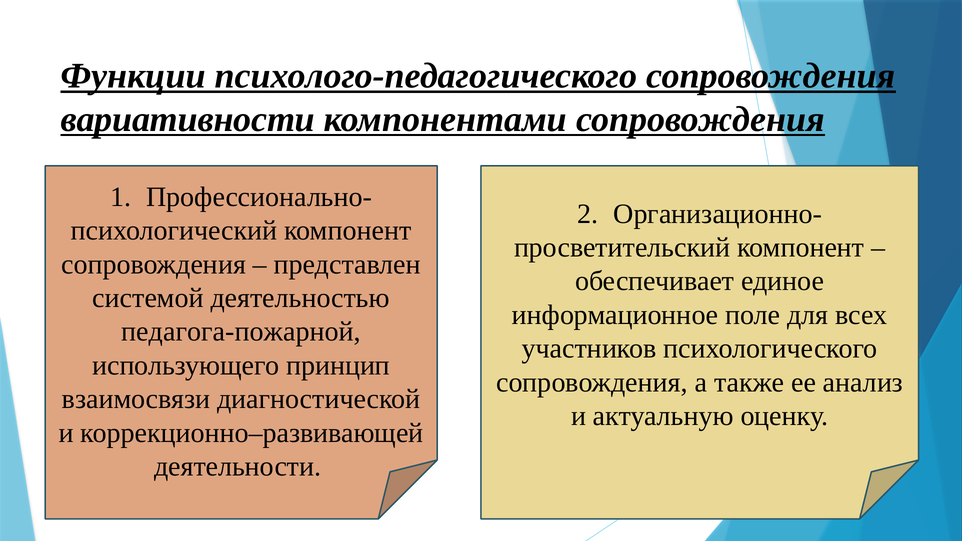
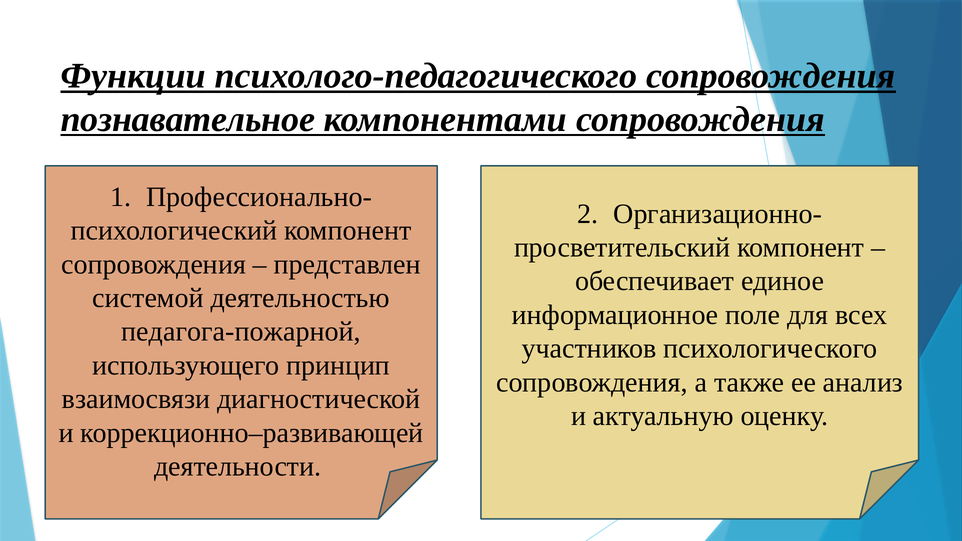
вариативности: вариативности -> познавательное (188, 119)
